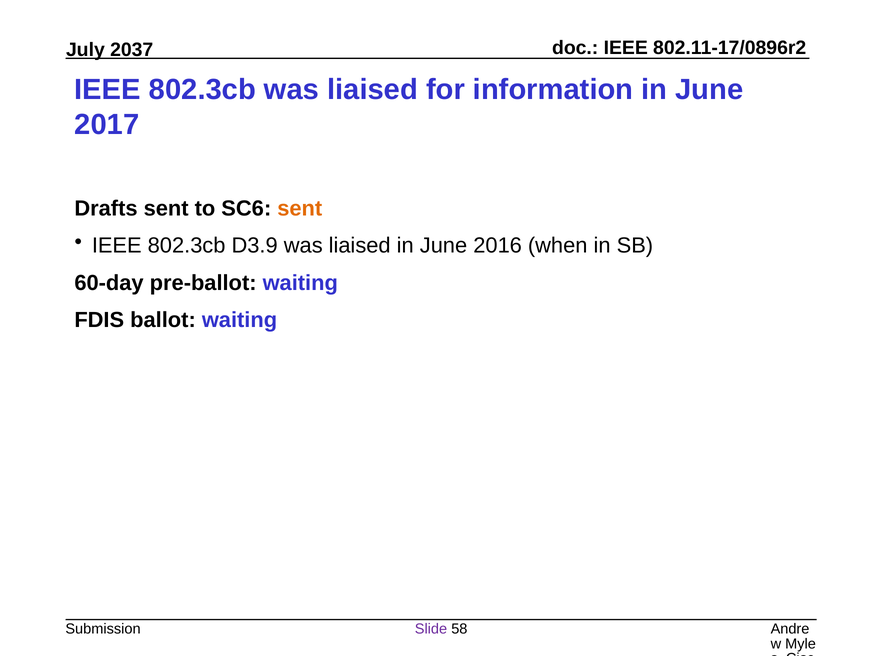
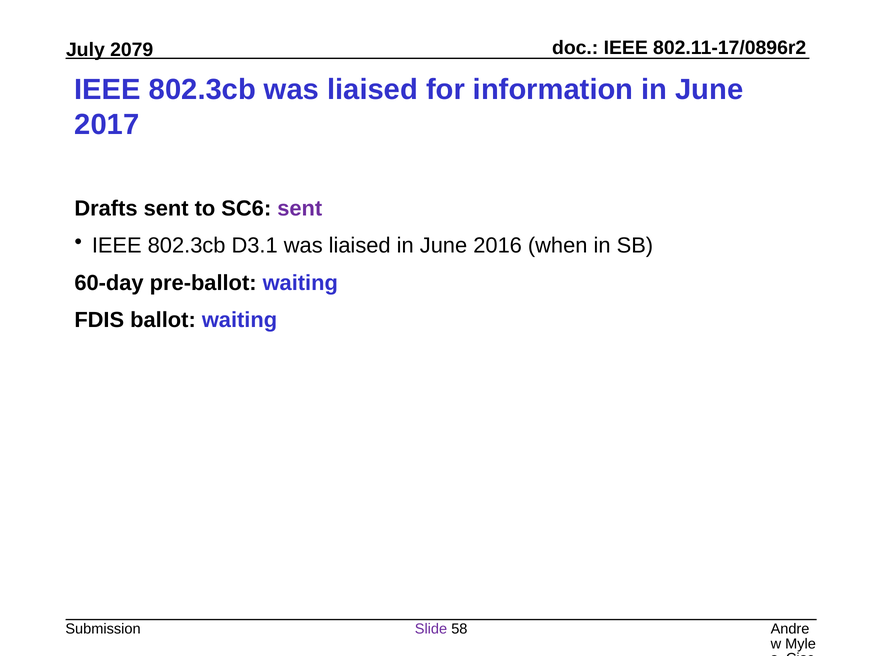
2037: 2037 -> 2079 (132, 50)
sent colour: orange -> purple (300, 209)
D3.9: D3.9 -> D3.1 (255, 246)
